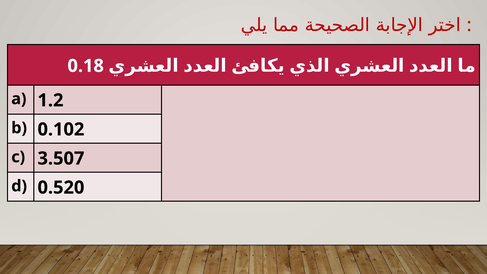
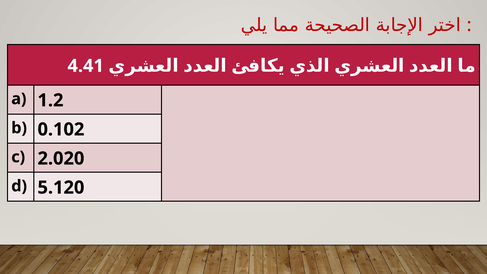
0.18: 0.18 -> 4.41 (86, 66)
3.507: 3.507 -> 2.020 (61, 158)
0.520: 0.520 -> 5.120 (61, 188)
